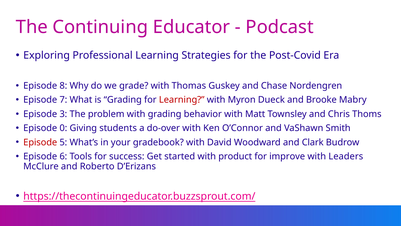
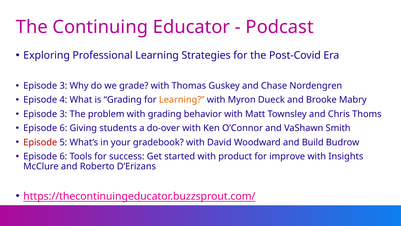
8: 8 -> 3 (63, 86)
7: 7 -> 4 (63, 100)
Learning colour: red -> orange (182, 100)
0: 0 -> 6 (63, 128)
Clark: Clark -> Build (313, 142)
Leaders: Leaders -> Insights (346, 156)
